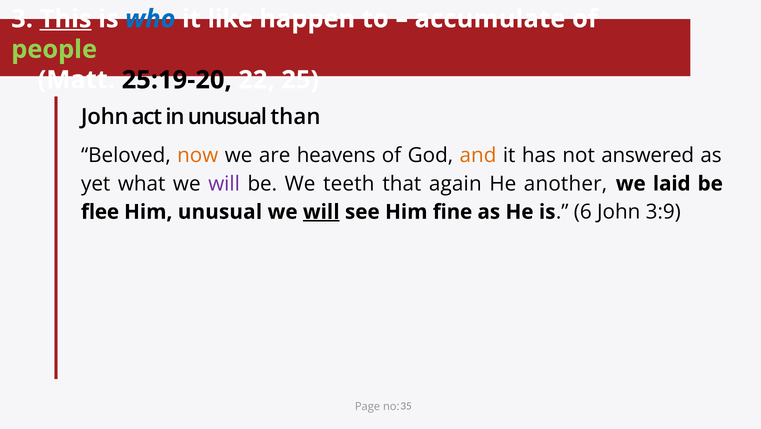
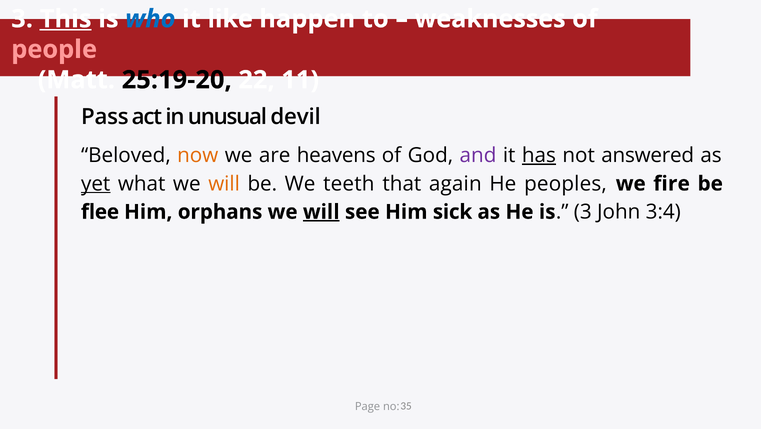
accumulate: accumulate -> weaknesses (490, 19)
people colour: light green -> pink (54, 49)
25: 25 -> 11 (300, 80)
John: John -> Pass (105, 117)
than: than -> devil (296, 117)
and colour: orange -> purple (478, 156)
has underline: none -> present (539, 156)
yet underline: none -> present (96, 184)
will colour: purple -> orange (224, 184)
another: another -> peoples (565, 184)
laid: laid -> fire (672, 184)
Him unusual: unusual -> orphans (220, 212)
fine: fine -> sick (452, 212)
is 6: 6 -> 3 (583, 212)
3:9: 3:9 -> 3:4 (663, 212)
